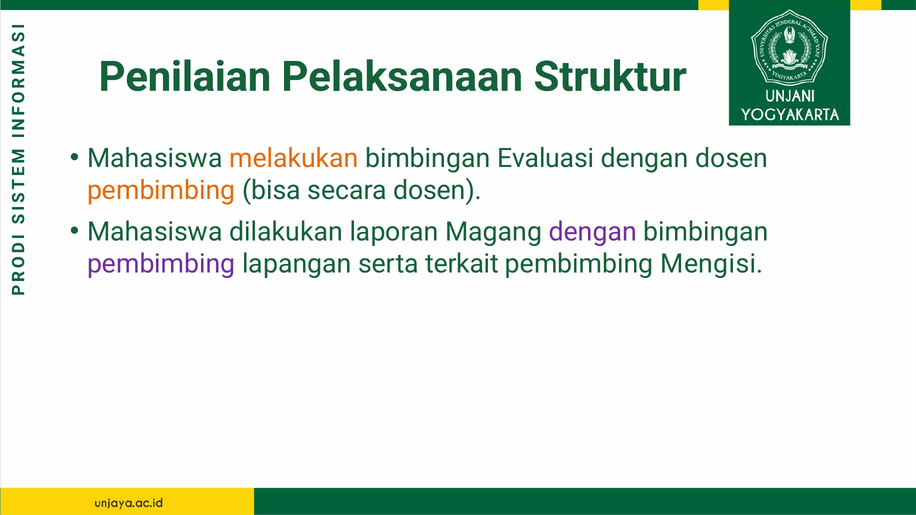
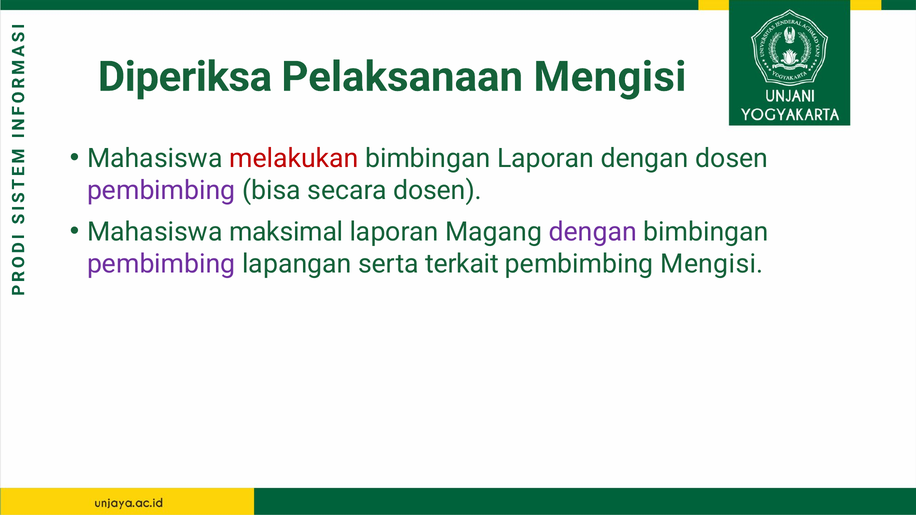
Penilaian: Penilaian -> Diperiksa (185, 77)
Pelaksanaan Struktur: Struktur -> Mengisi (610, 77)
melakukan colour: orange -> red (294, 158)
bimbingan Evaluasi: Evaluasi -> Laporan (546, 158)
pembimbing colour: orange -> purple (161, 190)
dilakukan: dilakukan -> maksimal (286, 232)
